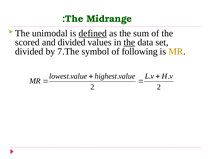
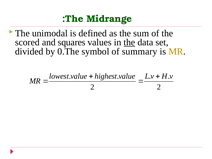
defined underline: present -> none (93, 33)
and divided: divided -> squares (72, 42)
7.The: 7.The -> 0.The (68, 51)
following: following -> summary (140, 51)
